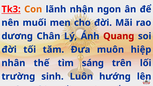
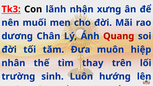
Con colour: orange -> black (33, 9)
ngon: ngon -> xưng (109, 9)
sáng: sáng -> thay (93, 63)
